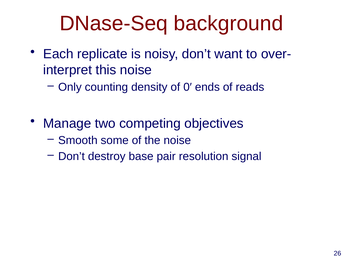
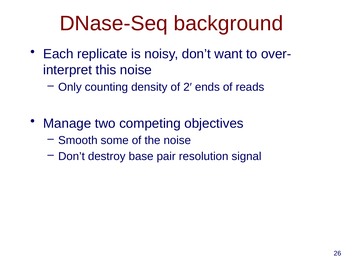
0′: 0′ -> 2′ (188, 87)
